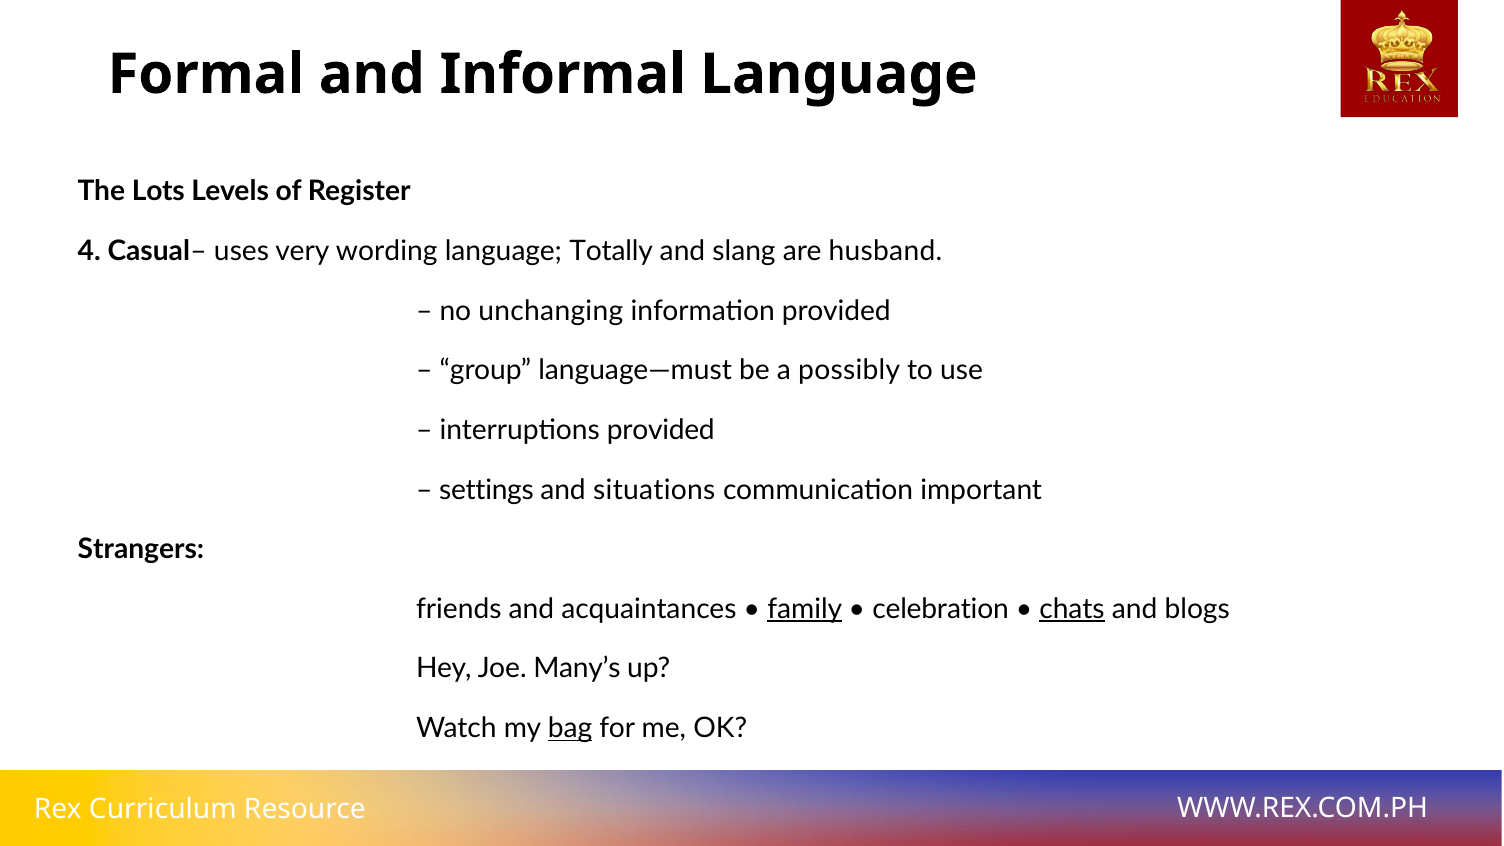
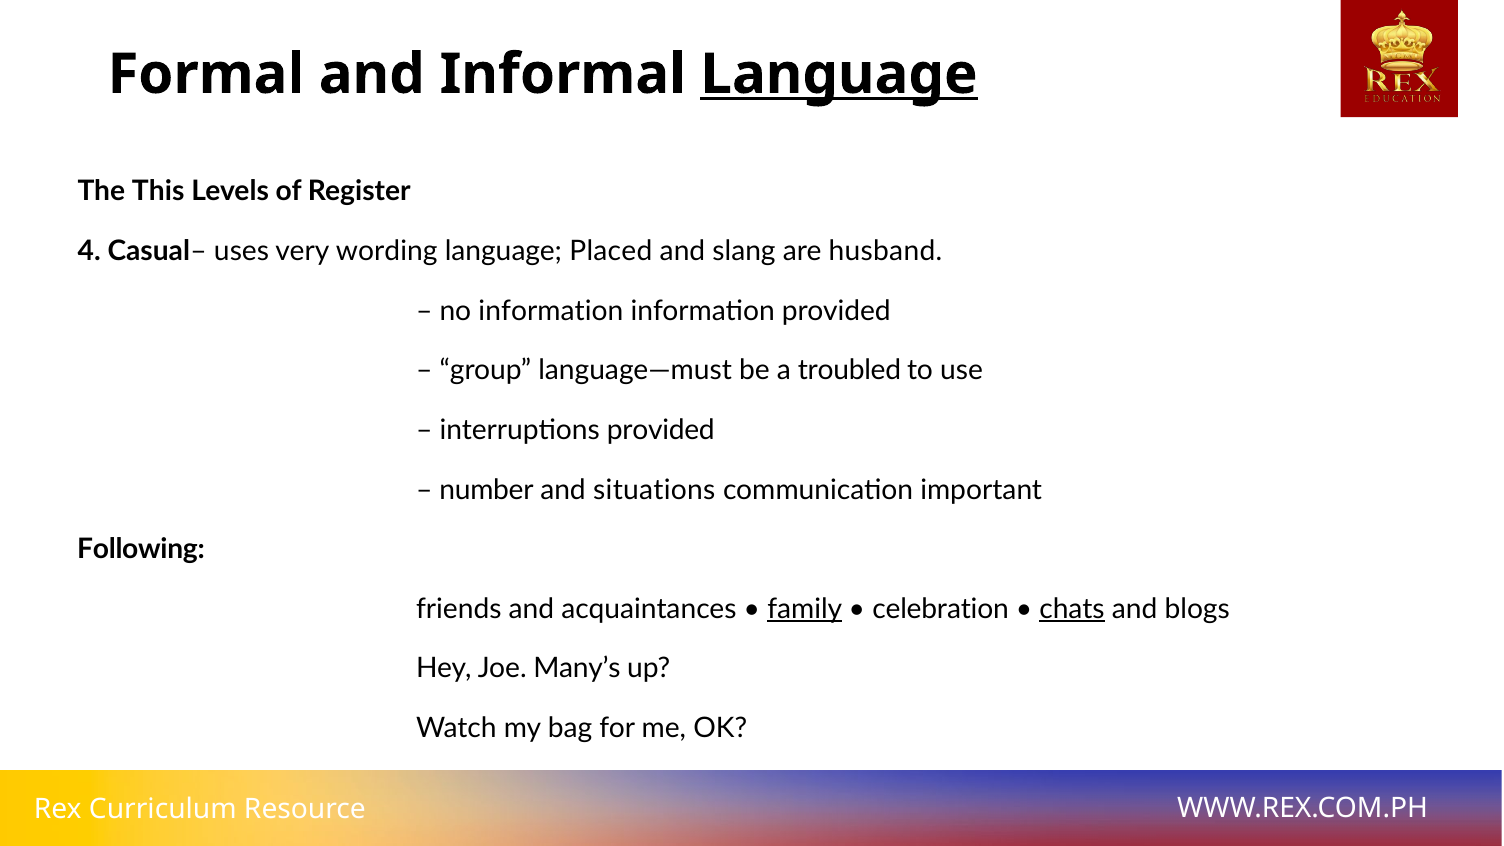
Language underline: none -> present (839, 74)
Lots: Lots -> This (158, 192)
Totally: Totally -> Placed (611, 251)
no unchanging: unchanging -> information (551, 311)
possibly: possibly -> troubled (849, 370)
settings: settings -> number (486, 490)
Strangers: Strangers -> Following (141, 549)
bag underline: present -> none (570, 728)
